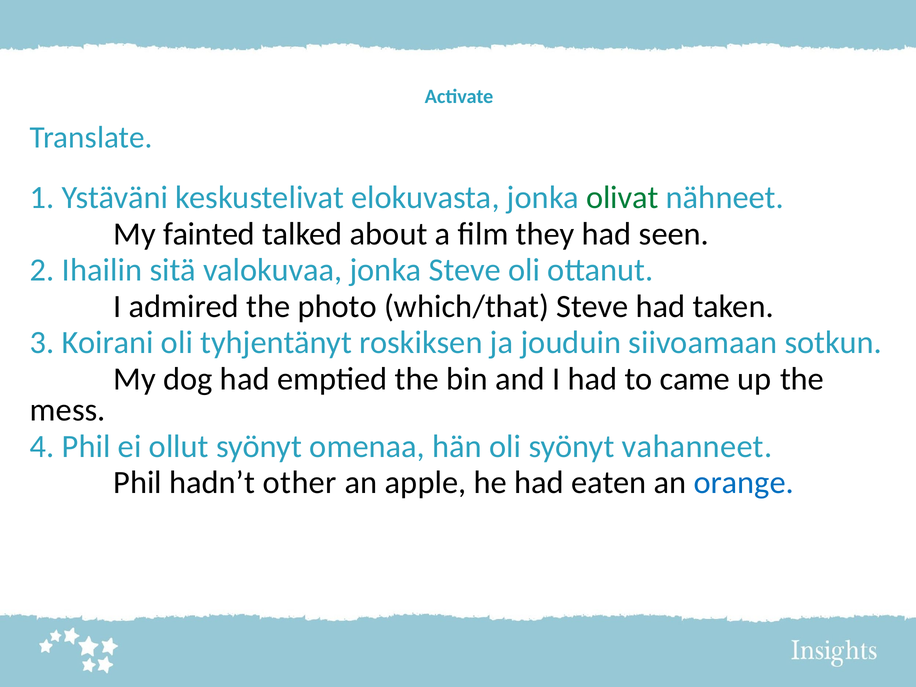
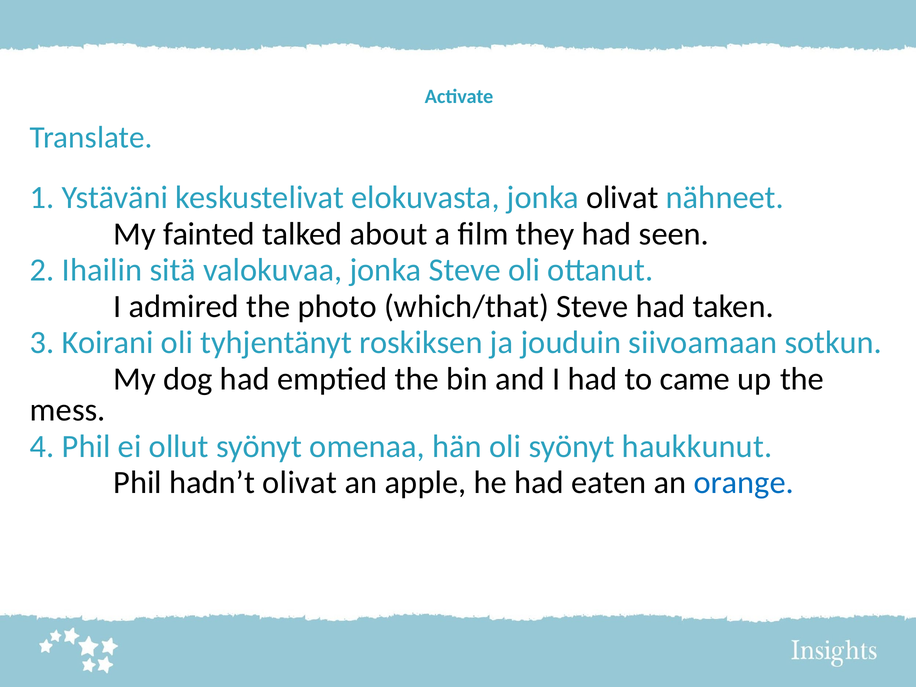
olivat colour: green -> black (622, 198)
vahanneet: vahanneet -> haukkunut (697, 446)
hadn’t other: other -> olivat (300, 483)
